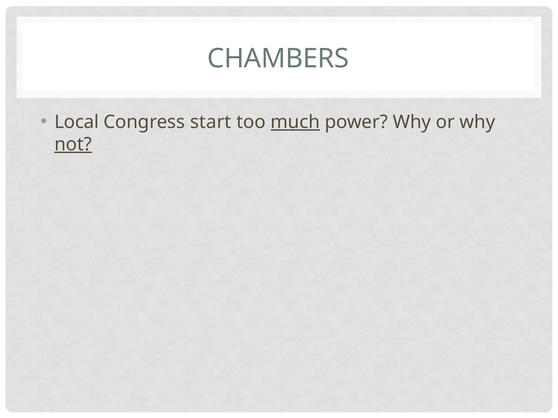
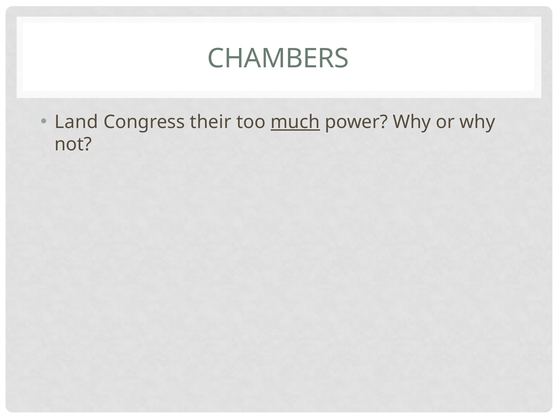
Local: Local -> Land (76, 122)
start: start -> their (211, 122)
not underline: present -> none (73, 145)
